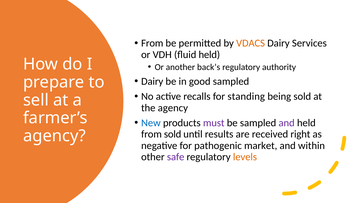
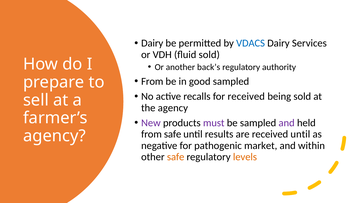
From: From -> Dairy (152, 43)
VDACS colour: orange -> blue (251, 43)
fluid held: held -> sold (209, 55)
Dairy: Dairy -> From (152, 81)
for standing: standing -> received (246, 96)
New colour: blue -> purple (151, 123)
from sold: sold -> safe (173, 134)
received right: right -> until (300, 134)
safe colour: purple -> orange (176, 157)
